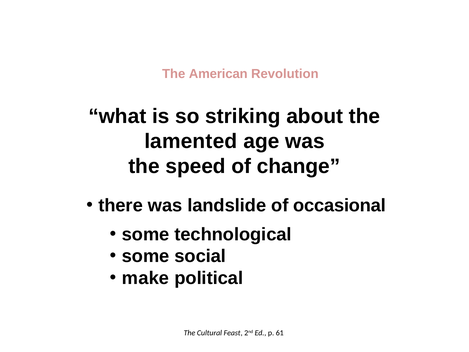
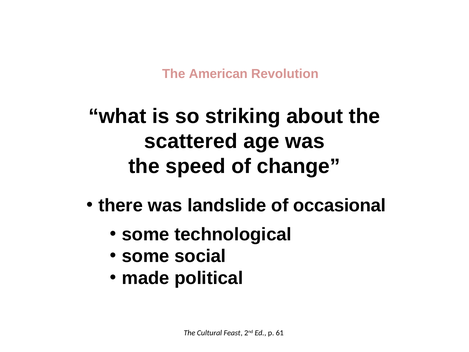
lamented: lamented -> scattered (191, 141)
make: make -> made (146, 278)
